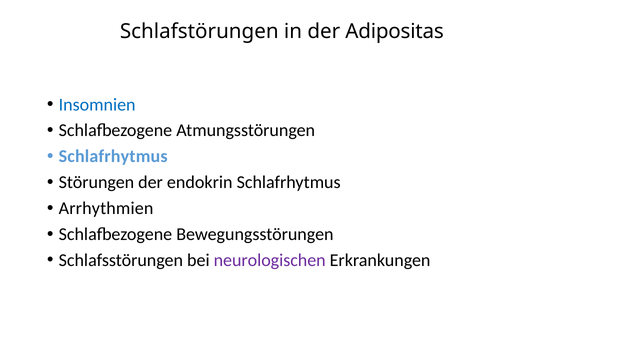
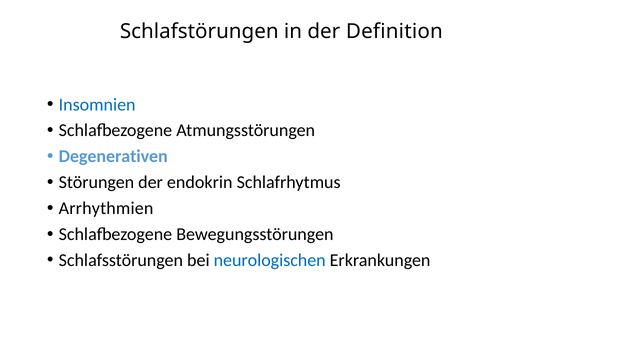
Adipositas: Adipositas -> Definition (394, 32)
Schlafrhytmus: Schlafrhytmus -> Degenerativen (113, 156)
neurologischen colour: purple -> blue (270, 260)
